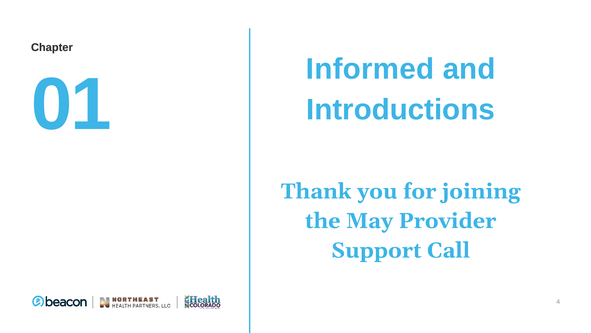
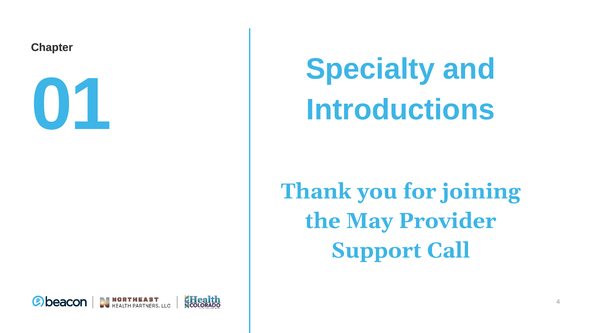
Informed: Informed -> Specialty (370, 69)
